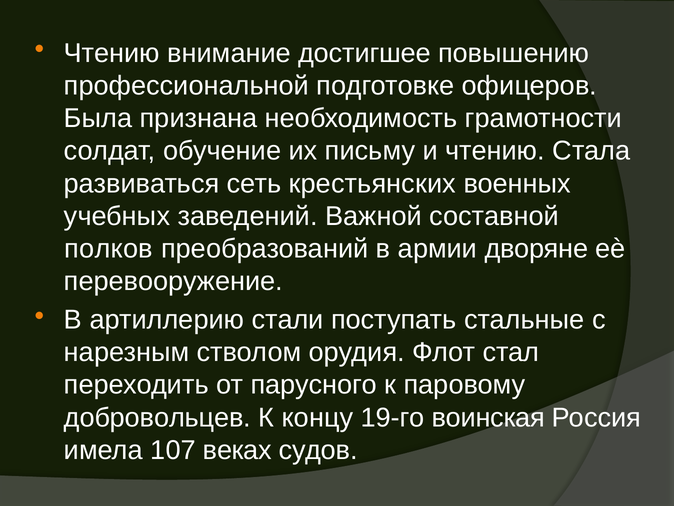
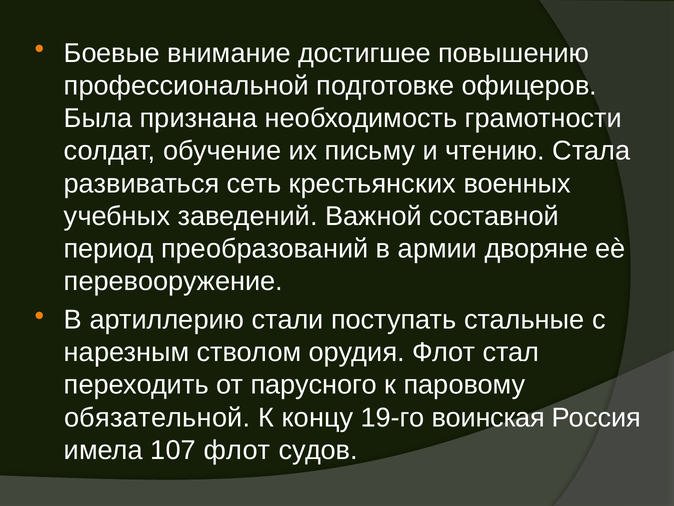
Чтению: Чтению -> Боевые (112, 53)
полков: полков -> период (109, 249)
добровольцев: добровольцев -> обязательной (157, 417)
107 веках: веках -> флот (237, 450)
